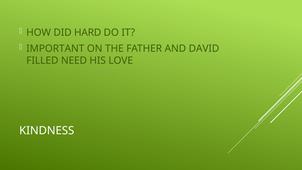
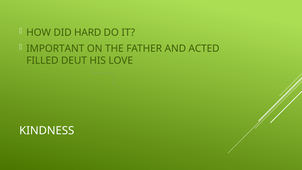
DAVID: DAVID -> ACTED (204, 48)
NEED: NEED -> DEUT (74, 61)
